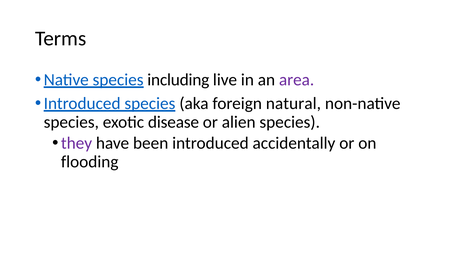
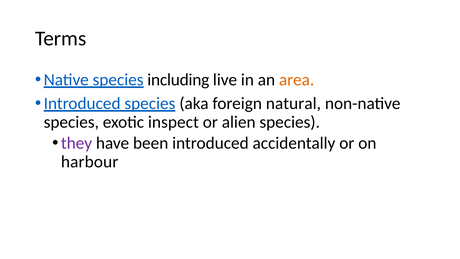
area colour: purple -> orange (297, 80)
disease: disease -> inspect (173, 122)
flooding: flooding -> harbour (90, 162)
